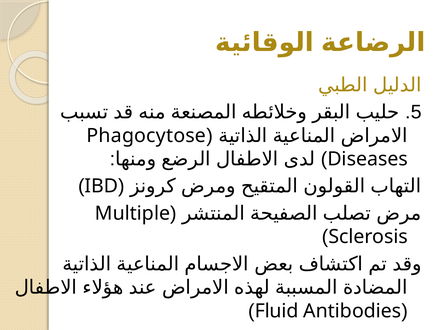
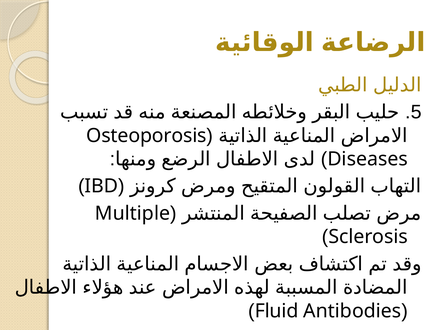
Phagocytose: Phagocytose -> Osteoporosis (146, 136)
